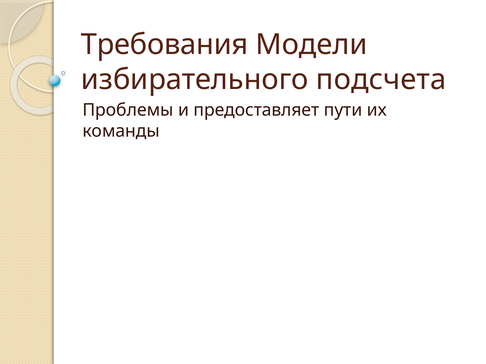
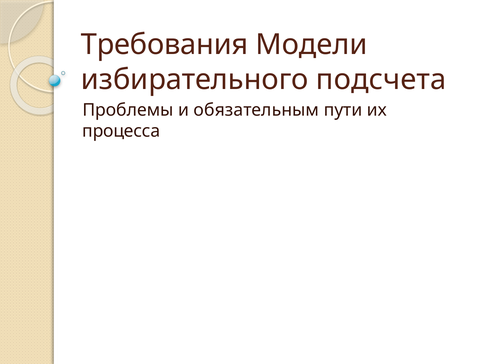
предоставляет: предоставляет -> обязательным (256, 110)
команды: команды -> процесса (121, 131)
